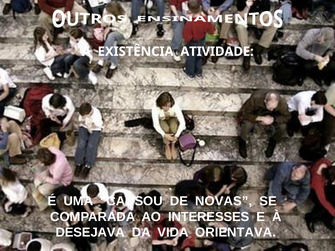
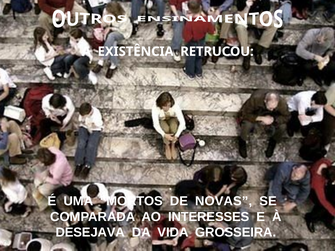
ATIVIDADE: ATIVIDADE -> RETRUCOU (217, 52)
CAUSOU: CAUSOU -> MORTOS (131, 201)
ORIENTAVA: ORIENTAVA -> GROSSEIRA (236, 233)
